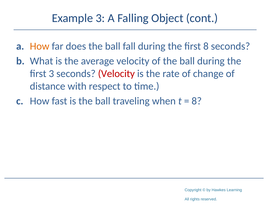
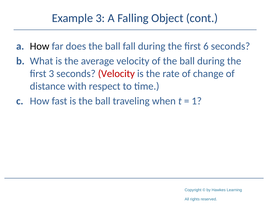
How colour: orange -> black (40, 46)
first 8: 8 -> 6 (206, 46)
8: 8 -> 1 (197, 101)
